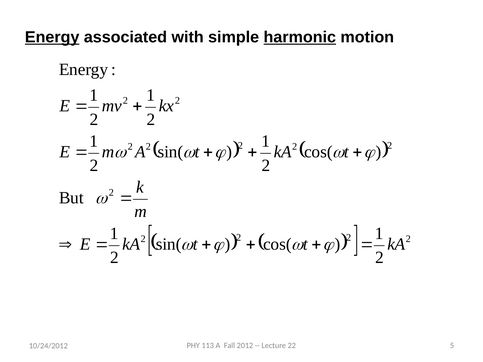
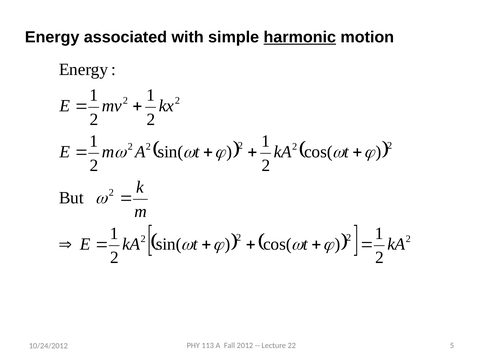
Energy underline: present -> none (52, 37)
